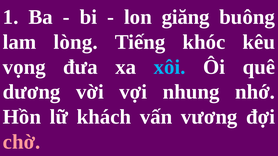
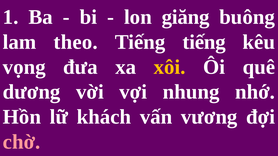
lòng: lòng -> theo (76, 42)
Tiếng khóc: khóc -> tiếng (204, 42)
xôi colour: light blue -> yellow (170, 67)
